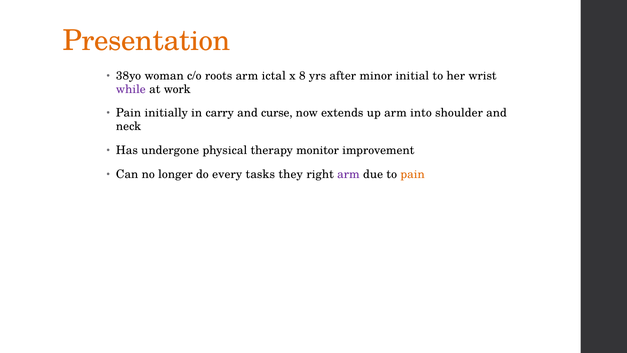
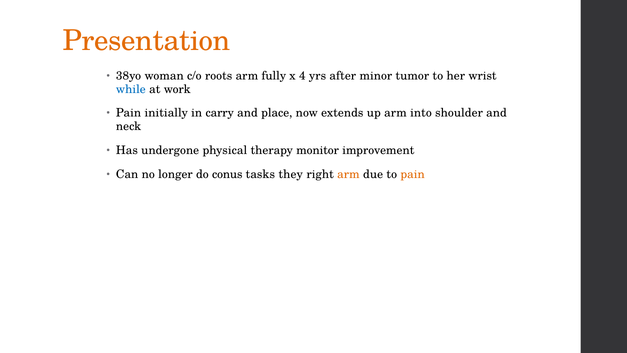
ictal: ictal -> fully (274, 76)
8: 8 -> 4 (302, 76)
initial: initial -> tumor (412, 76)
while colour: purple -> blue (131, 89)
curse: curse -> place (277, 113)
every: every -> conus (227, 174)
arm colour: purple -> orange (348, 174)
